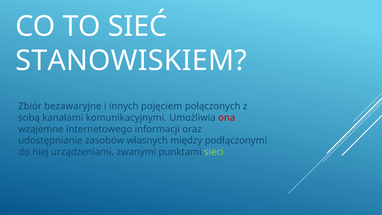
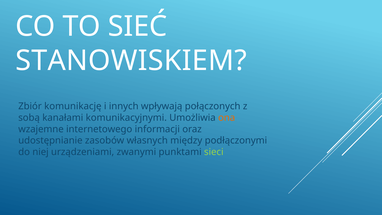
bezawaryjne: bezawaryjne -> komunikację (73, 106)
pojęciem: pojęciem -> wpływają (162, 106)
ona colour: red -> orange (227, 118)
